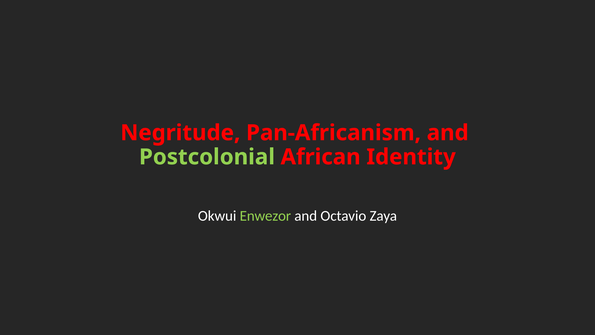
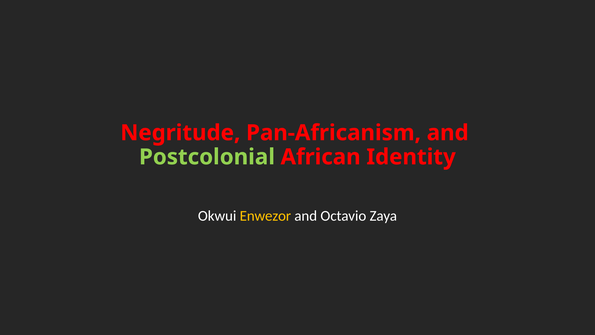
Enwezor colour: light green -> yellow (265, 216)
